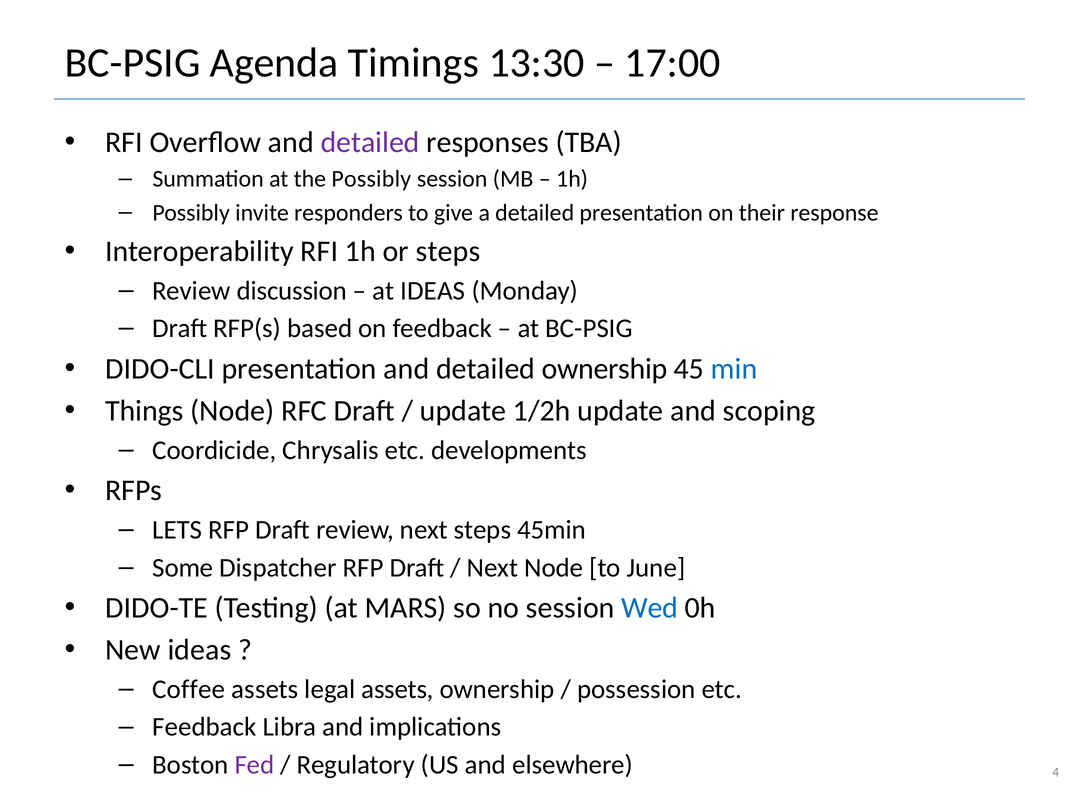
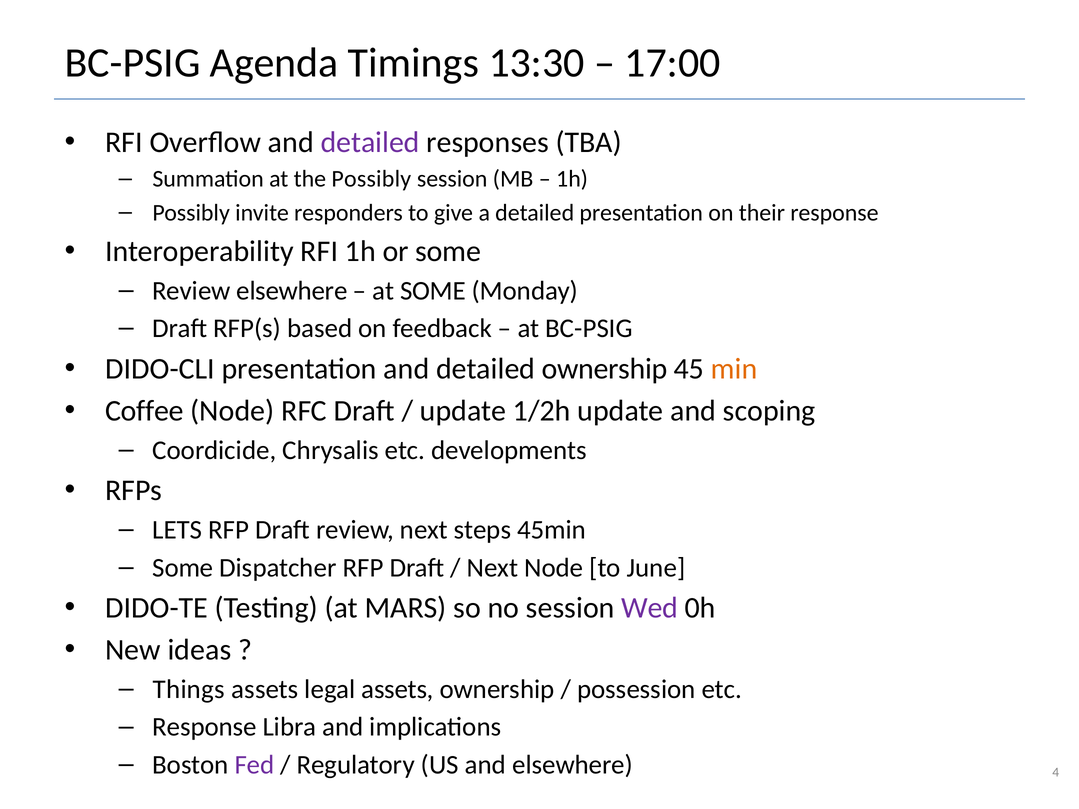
or steps: steps -> some (448, 251)
Review discussion: discussion -> elsewhere (292, 291)
at IDEAS: IDEAS -> SOME (433, 291)
min colour: blue -> orange (734, 369)
Things: Things -> Coffee (144, 411)
Wed colour: blue -> purple (650, 608)
Coffee: Coffee -> Things (189, 690)
Feedback: Feedback -> Response (205, 727)
